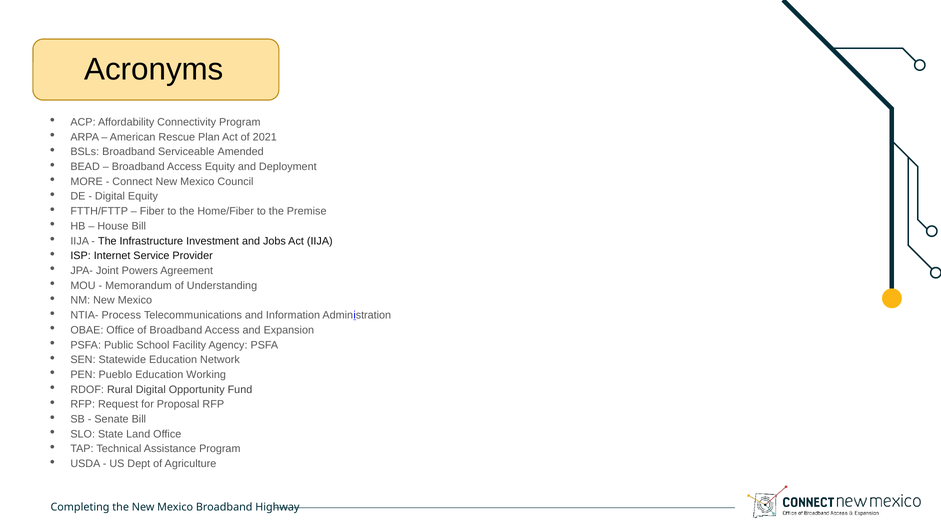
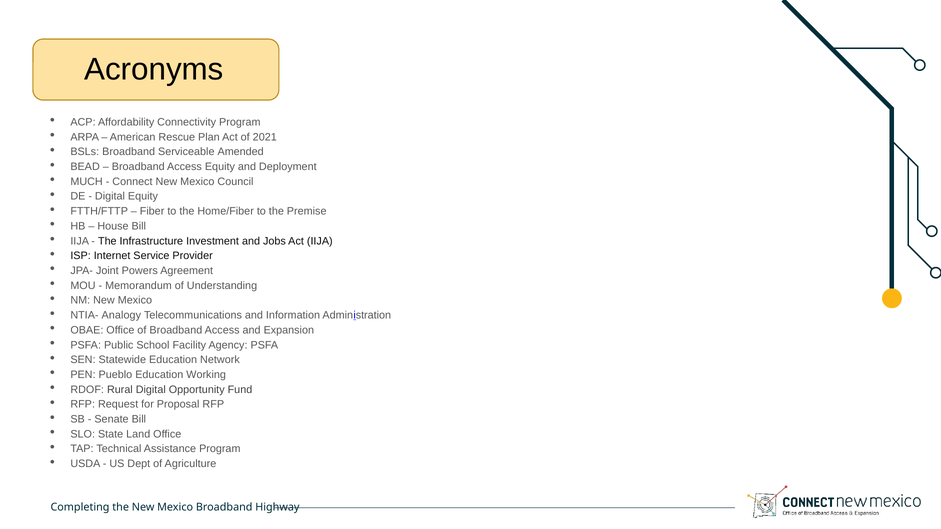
MORE: MORE -> MUCH (87, 182)
Process: Process -> Analogy (121, 315)
